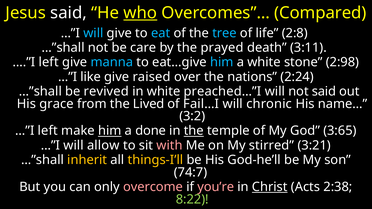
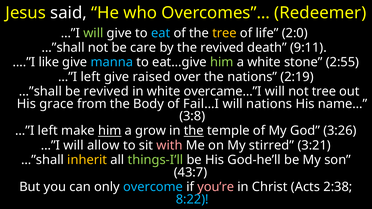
who underline: present -> none (140, 13)
Compared: Compared -> Redeemer (320, 13)
will colour: light blue -> light green (93, 33)
tree colour: light blue -> yellow (225, 33)
2:8: 2:8 -> 2:0 (295, 33)
the prayed: prayed -> revived (222, 48)
3:11: 3:11 -> 9:11 (308, 48)
….”I left: left -> like (49, 62)
him colour: light blue -> light green (222, 62)
2:98: 2:98 -> 2:55 (342, 62)
like: like -> left (91, 77)
2:24: 2:24 -> 2:19 (297, 77)
preached…”I: preached…”I -> overcame…”I (223, 91)
not said: said -> tree (324, 91)
Lived: Lived -> Body (149, 104)
will chronic: chronic -> nations (269, 104)
3:2: 3:2 -> 3:8 (192, 116)
done: done -> grow (151, 131)
3:65: 3:65 -> 3:26 (340, 131)
things-I’ll colour: yellow -> light green (155, 160)
74:7: 74:7 -> 43:7 (191, 172)
overcome colour: pink -> light blue (153, 187)
Christ underline: present -> none (270, 187)
8:22 colour: light green -> light blue (192, 199)
